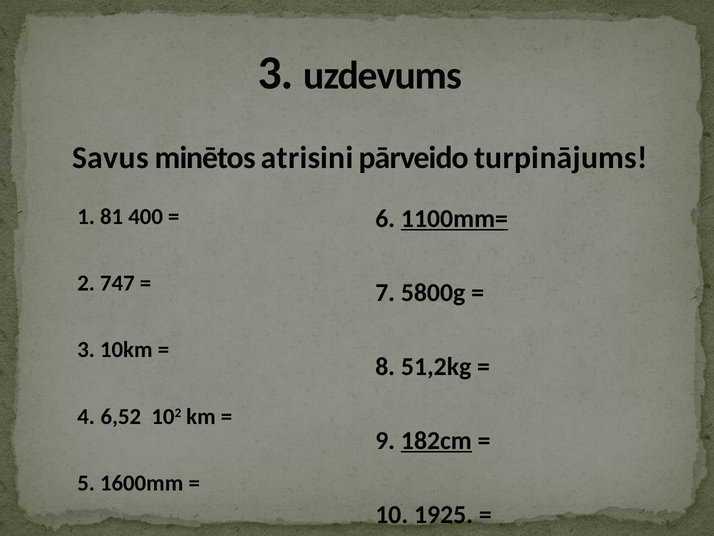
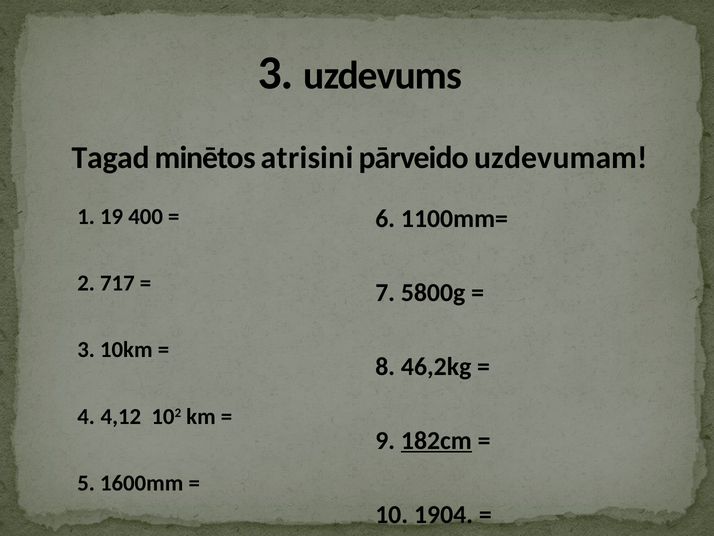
Savus: Savus -> Tagad (111, 157)
turpinājums: turpinājums -> uzdevumam (561, 157)
81: 81 -> 19 (112, 216)
1100mm= underline: present -> none (454, 218)
747: 747 -> 717 (117, 283)
51,2kg: 51,2kg -> 46,2kg (436, 366)
6,52: 6,52 -> 4,12 (121, 416)
1925: 1925 -> 1904 (444, 514)
